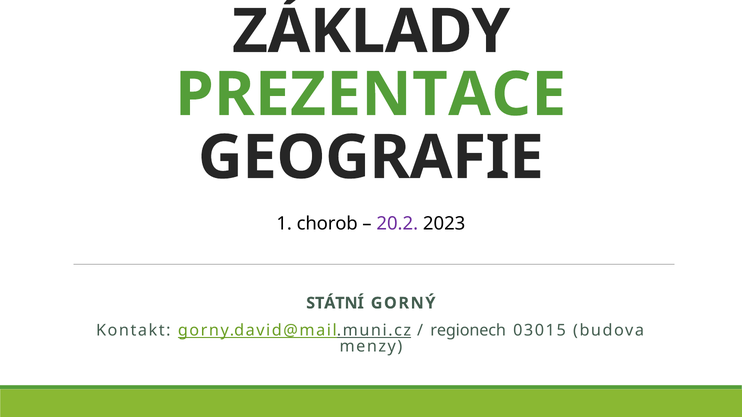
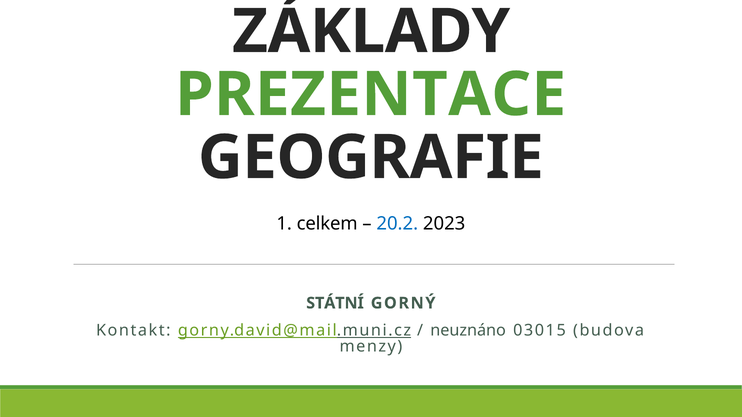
chorob: chorob -> celkem (327, 224)
20.2 colour: purple -> blue (397, 224)
regionech: regionech -> neuznáno (468, 331)
